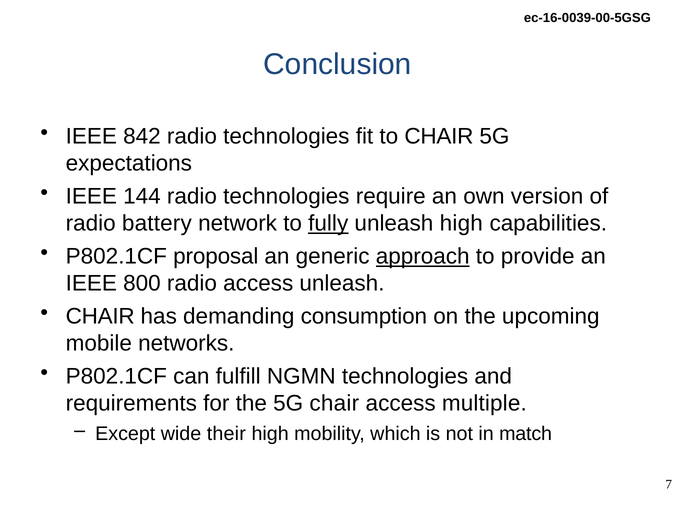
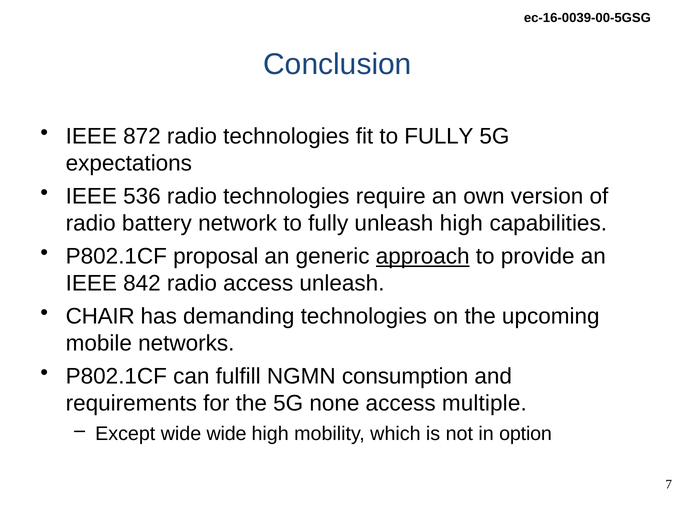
842: 842 -> 872 (142, 137)
fit to CHAIR: CHAIR -> FULLY (439, 137)
144: 144 -> 536 (142, 197)
fully underline: present -> none (328, 224)
800: 800 -> 842 (142, 284)
demanding consumption: consumption -> technologies (364, 317)
NGMN technologies: technologies -> consumption (405, 377)
5G chair: chair -> none (334, 404)
wide their: their -> wide (227, 434)
match: match -> option (526, 434)
